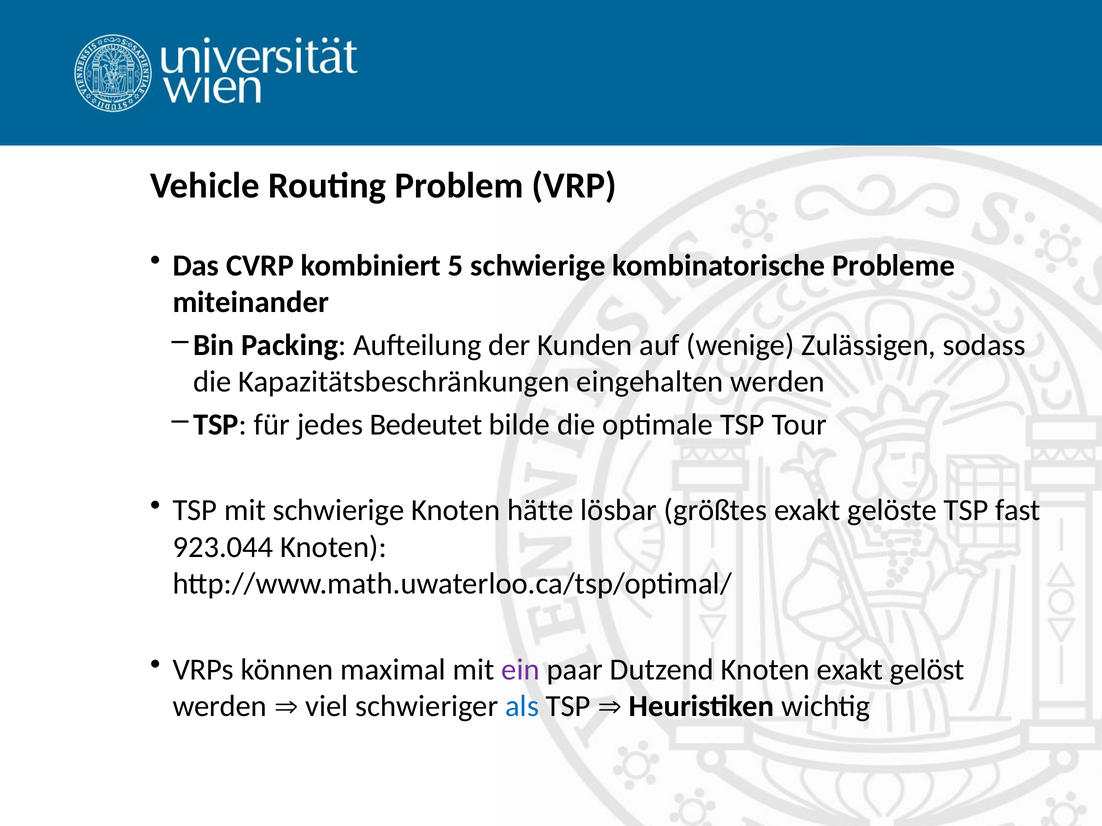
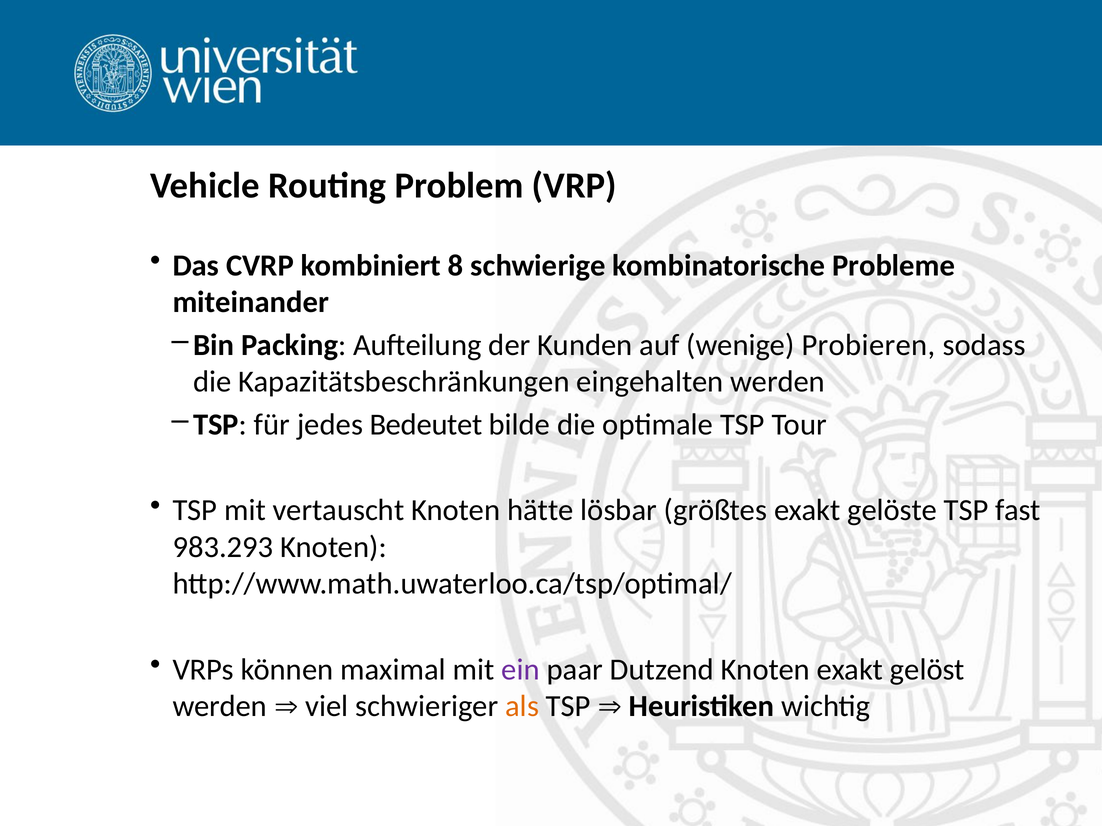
5: 5 -> 8 (456, 266)
Zulässigen: Zulässigen -> Probieren (869, 345)
mit schwierige: schwierige -> vertauscht (338, 511)
923.044: 923.044 -> 983.293 (223, 547)
als colour: blue -> orange (522, 707)
